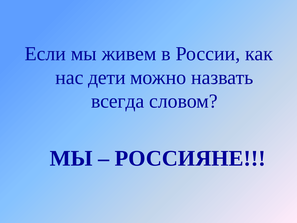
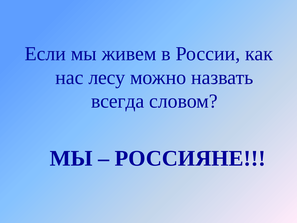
дети: дети -> лесу (107, 77)
